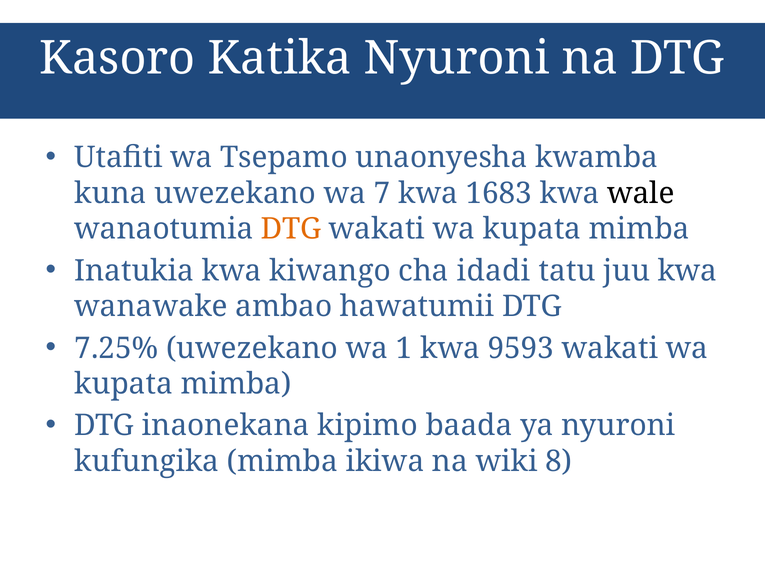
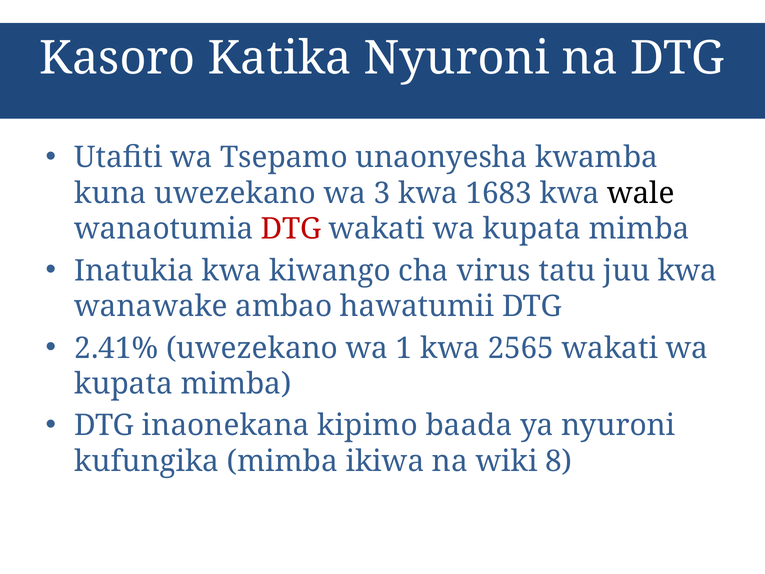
7: 7 -> 3 (382, 193)
DTG colour: orange -> red (291, 229)
idadi: idadi -> virus (494, 271)
7.25%: 7.25% -> 2.41% (116, 348)
9593: 9593 -> 2565 (521, 348)
